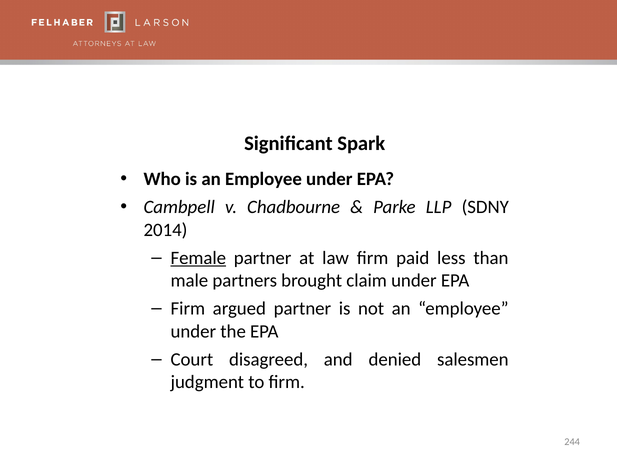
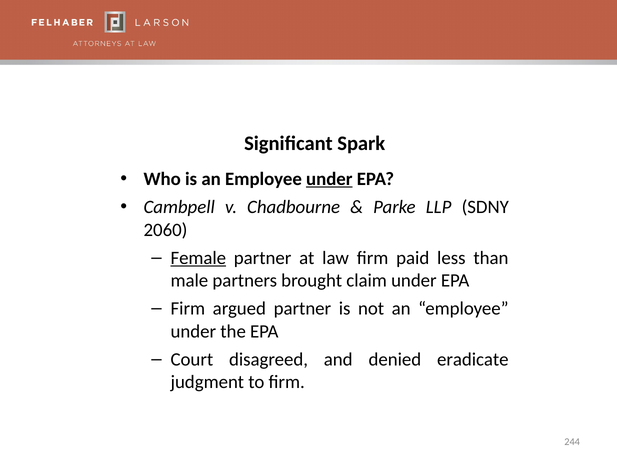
under underline: none -> present (329, 179)
2014: 2014 -> 2060 (166, 230)
salesmen: salesmen -> eradicate (473, 359)
